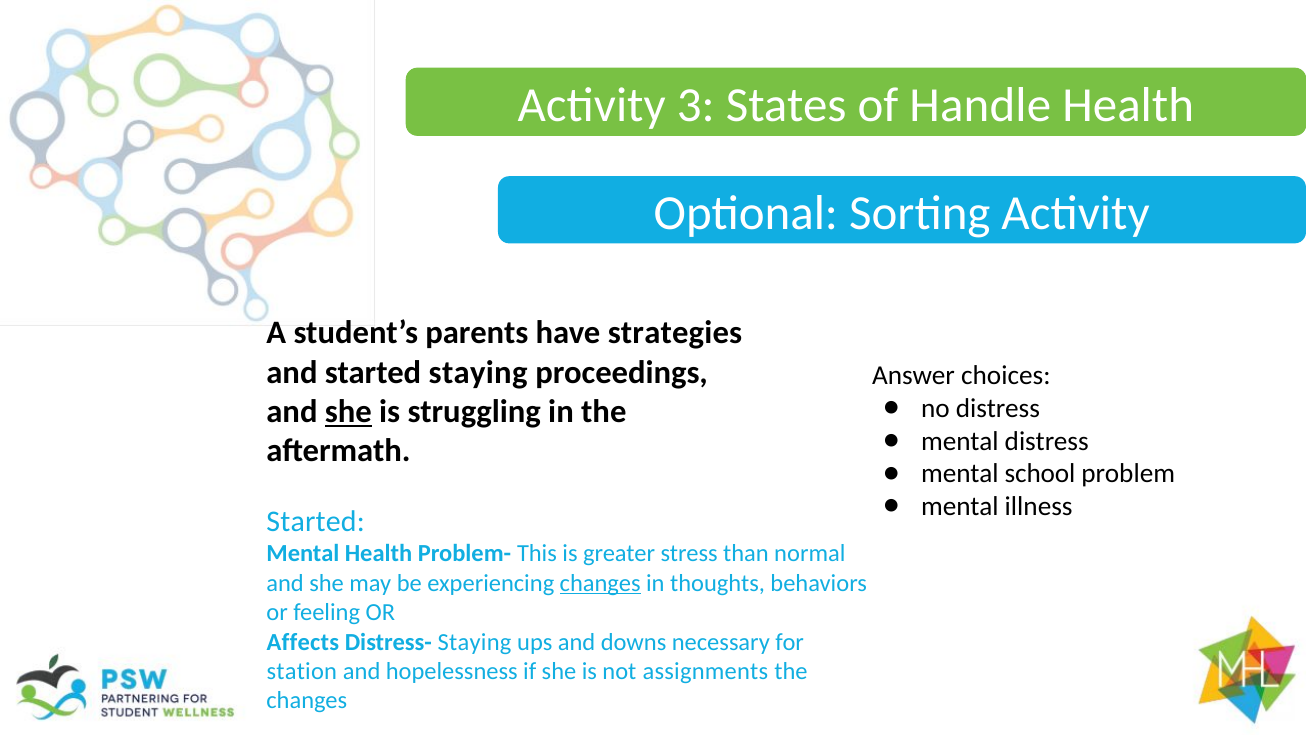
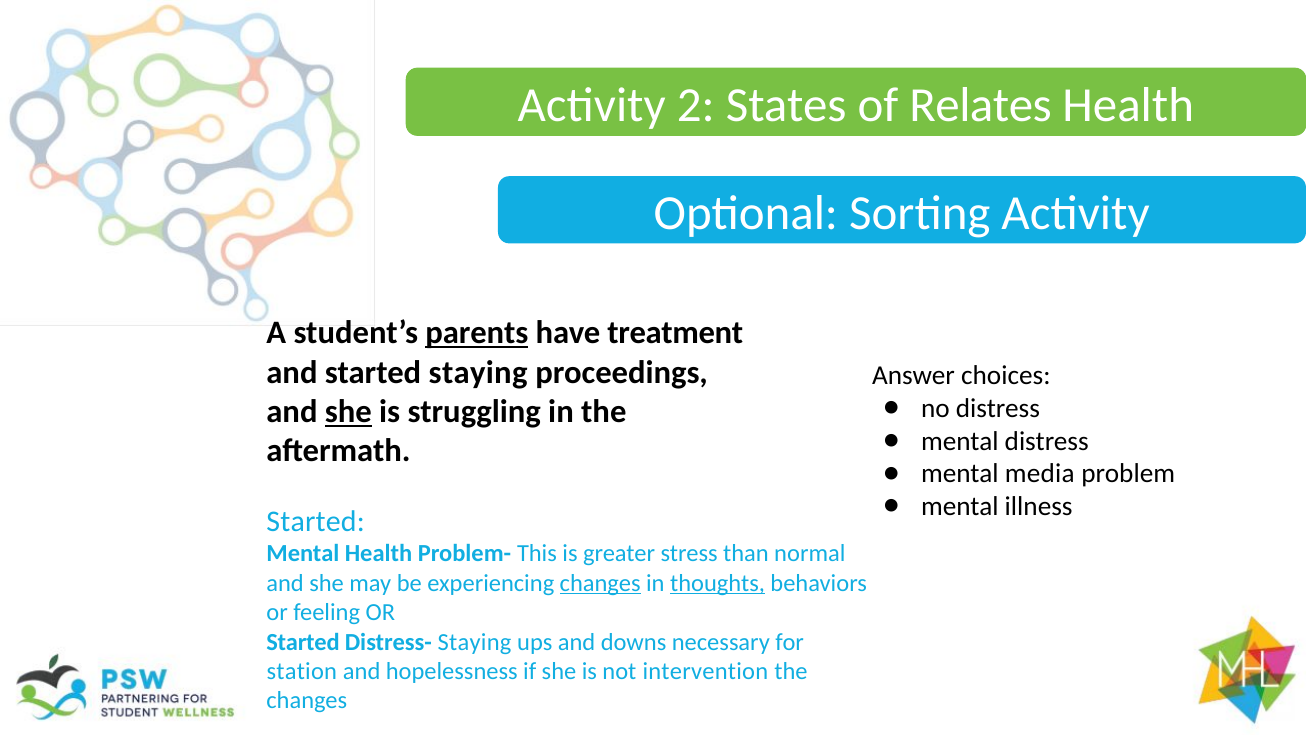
3: 3 -> 2 (696, 105)
Handle: Handle -> Relates (981, 105)
parents underline: none -> present (477, 333)
strategies: strategies -> treatment (675, 333)
school: school -> media (1040, 474)
thoughts underline: none -> present (718, 583)
Affects: Affects -> Started (303, 642)
assignments: assignments -> intervention (705, 671)
